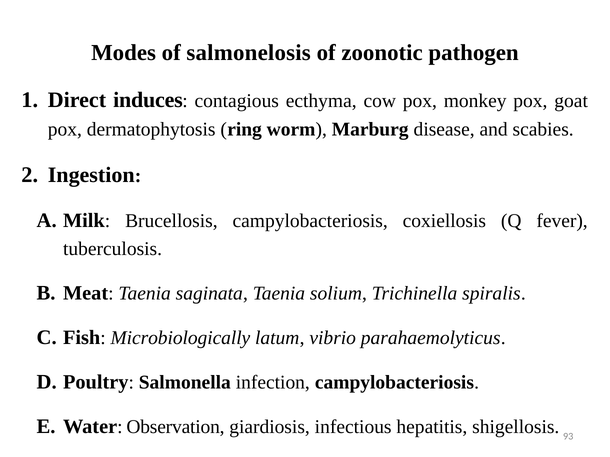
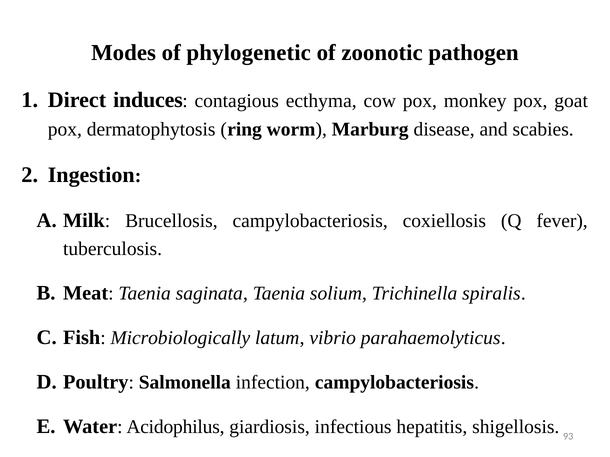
salmonelosis: salmonelosis -> phylogenetic (249, 53)
Observation: Observation -> Acidophilus (175, 427)
